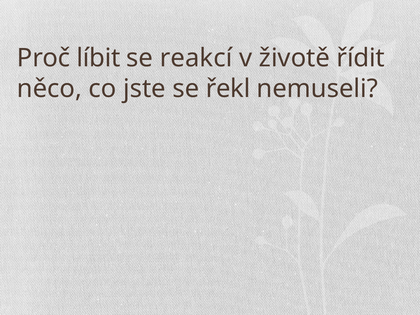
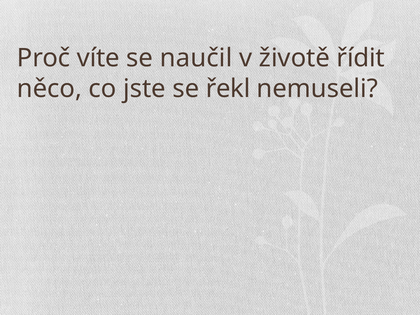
líbit: líbit -> víte (98, 58)
reakcí: reakcí -> naučil (196, 58)
